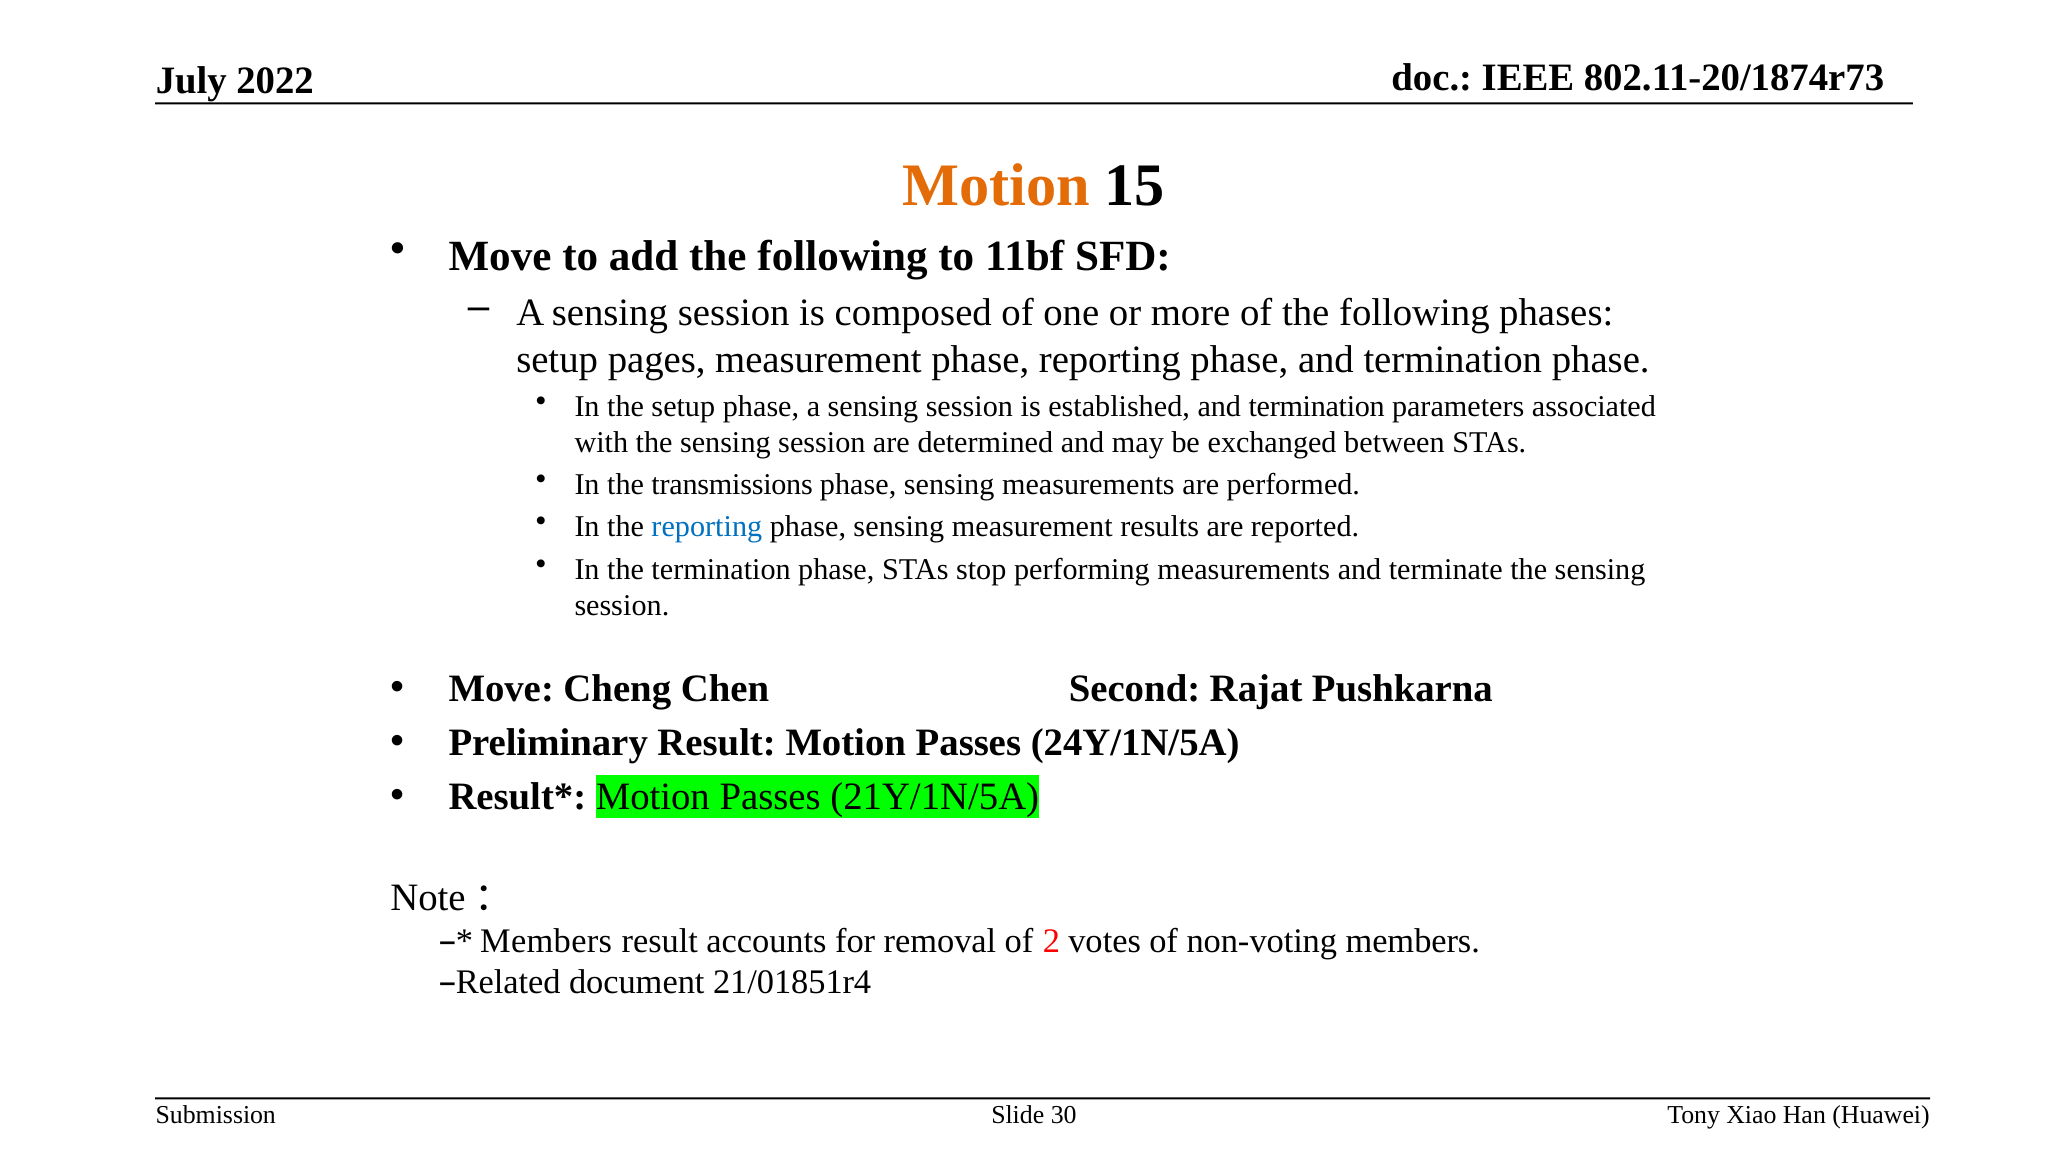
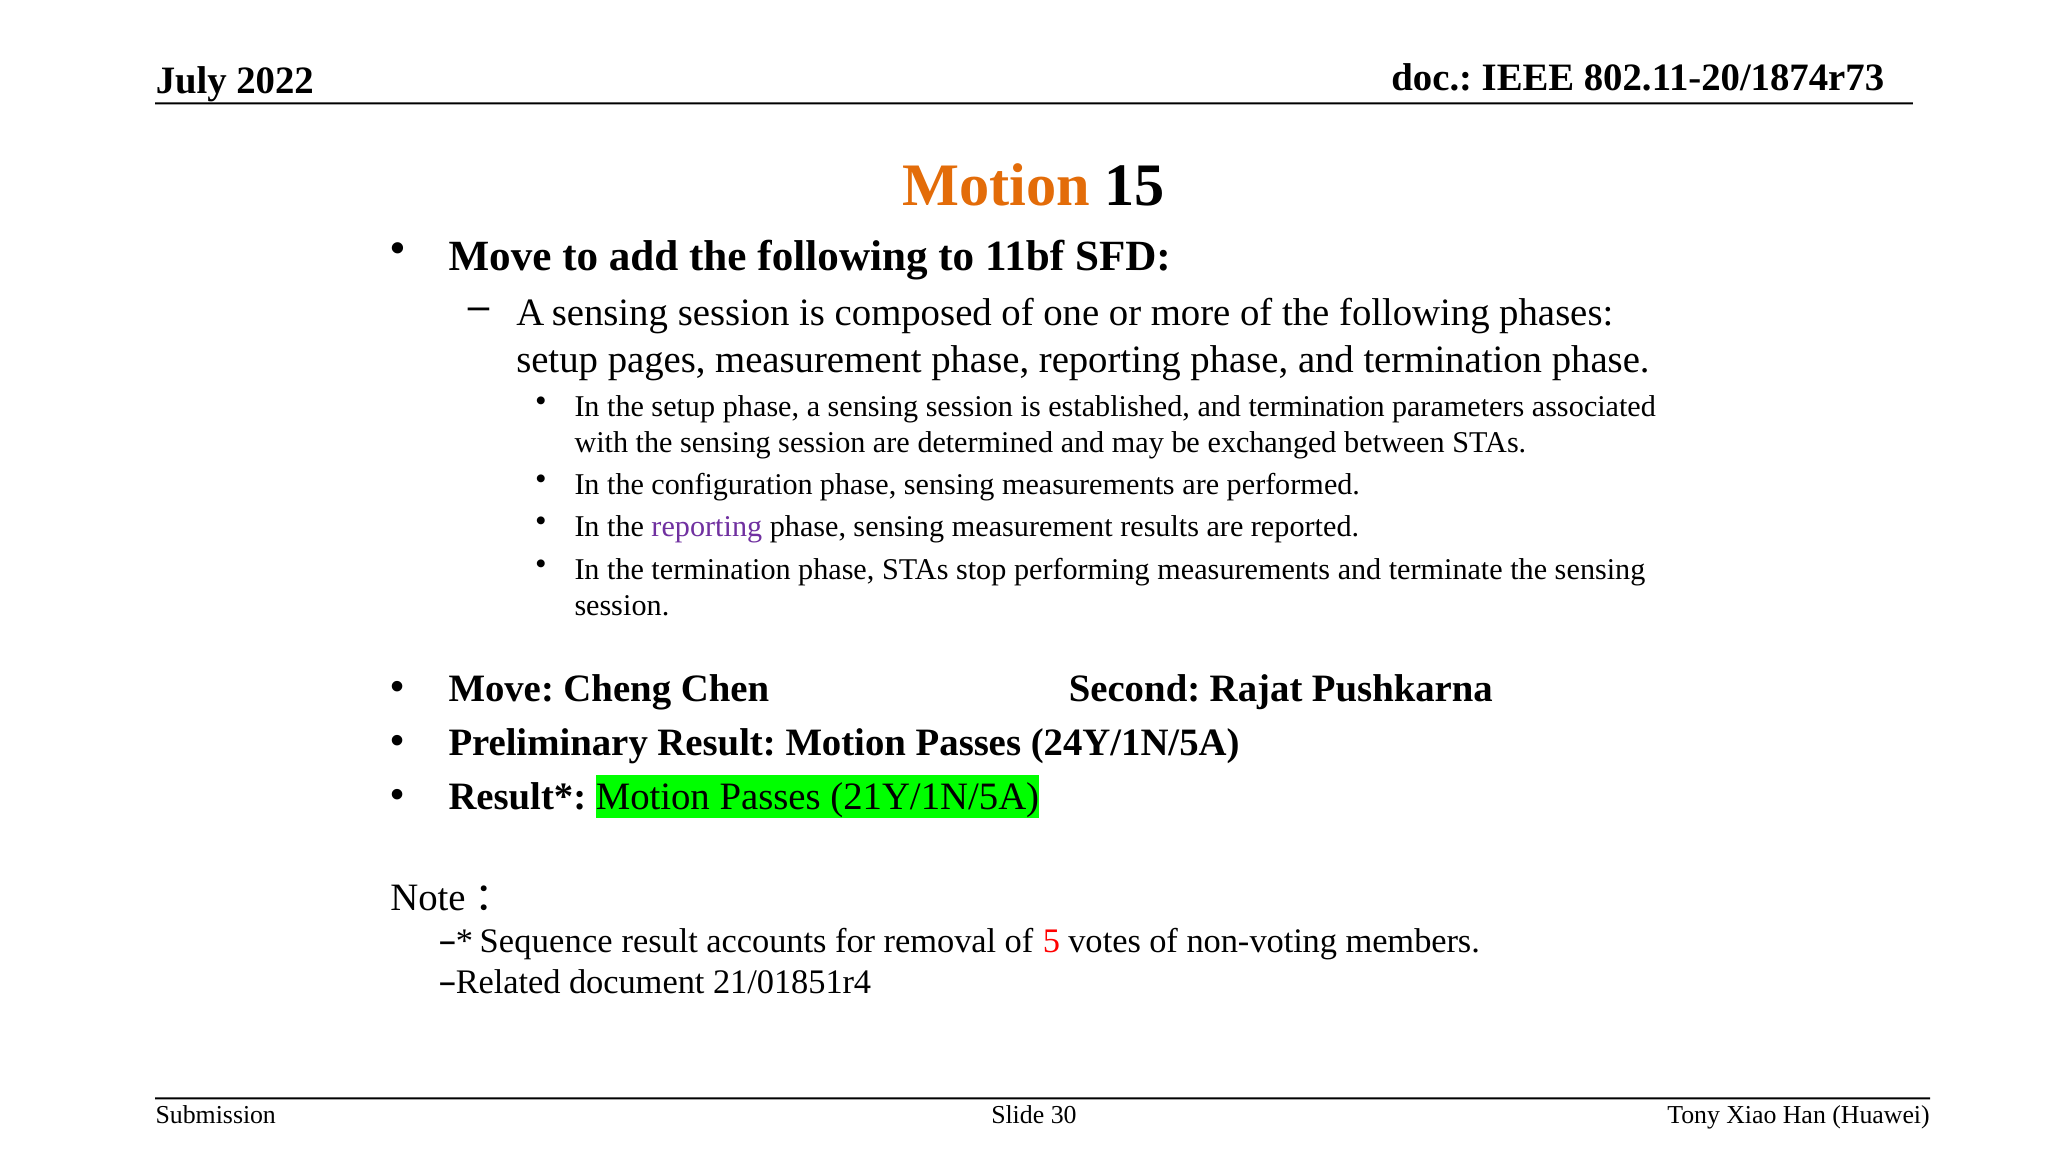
transmissions: transmissions -> configuration (732, 485)
reporting colour: blue -> purple (707, 527)
Members: Members -> Sequence (546, 941)
2: 2 -> 5 (1051, 941)
